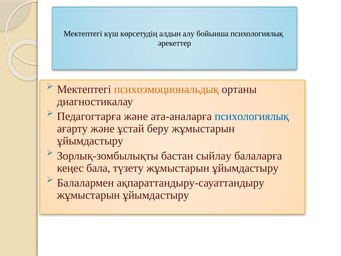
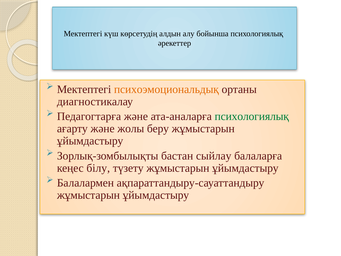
психологиялық colour: blue -> green (252, 116)
ұстай: ұстай -> жолы (131, 129)
бала: бала -> білу (98, 168)
